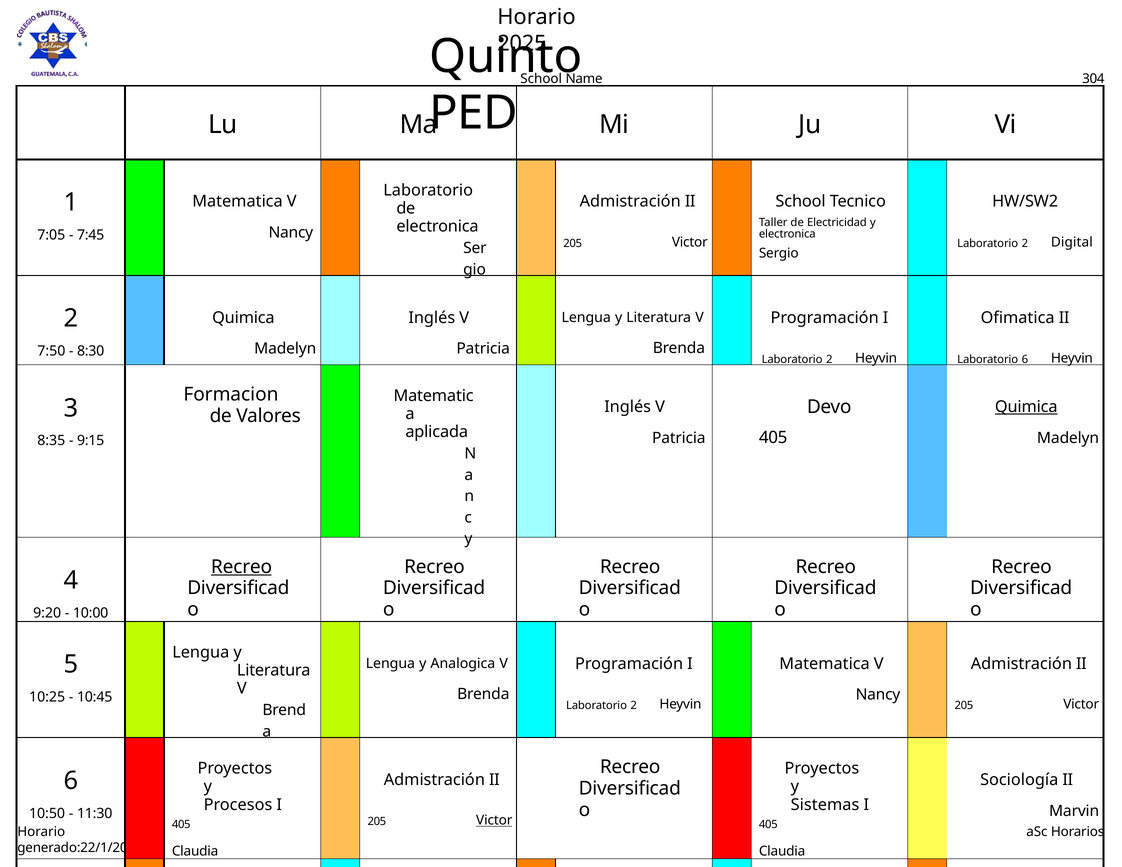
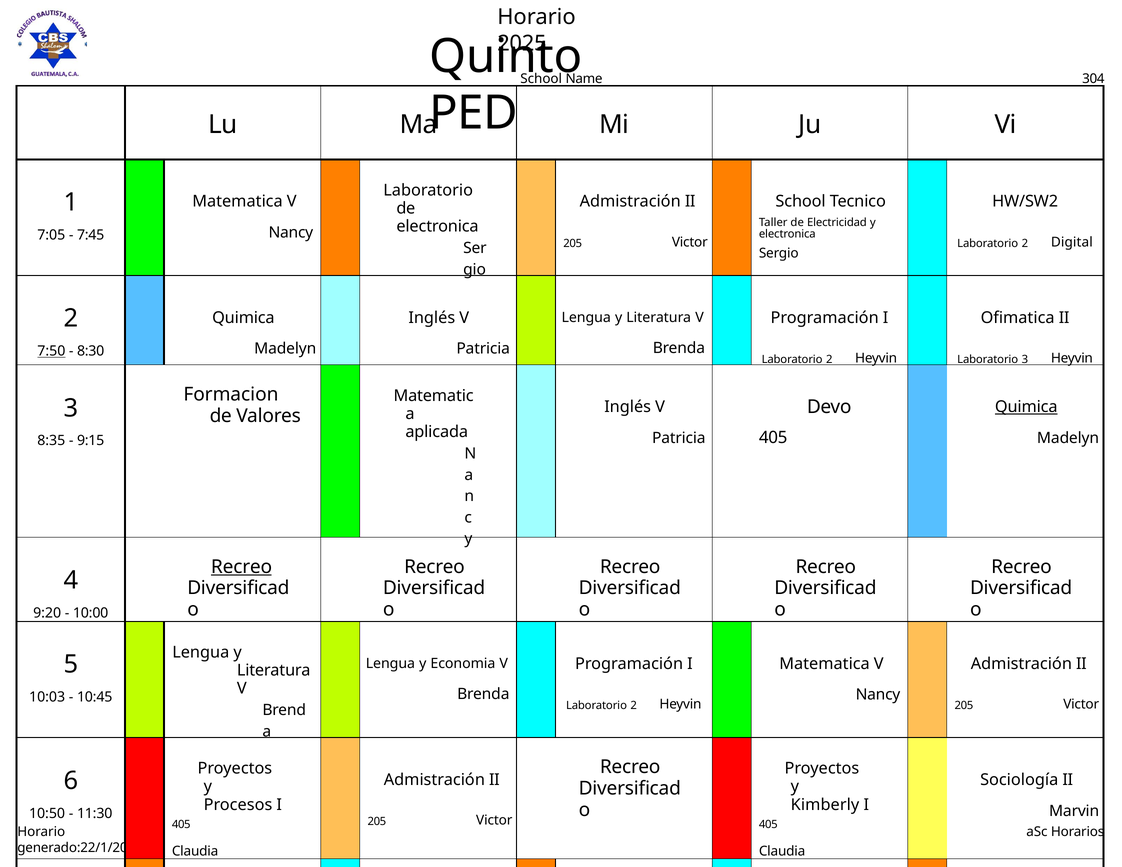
7:50 underline: none -> present (51, 351)
Laboratorio 6: 6 -> 3 (1025, 359)
Analogica: Analogica -> Economia (463, 663)
10:25: 10:25 -> 10:03 (47, 697)
Sistemas: Sistemas -> Kimberly (825, 805)
Victor underline: present -> none (494, 820)
